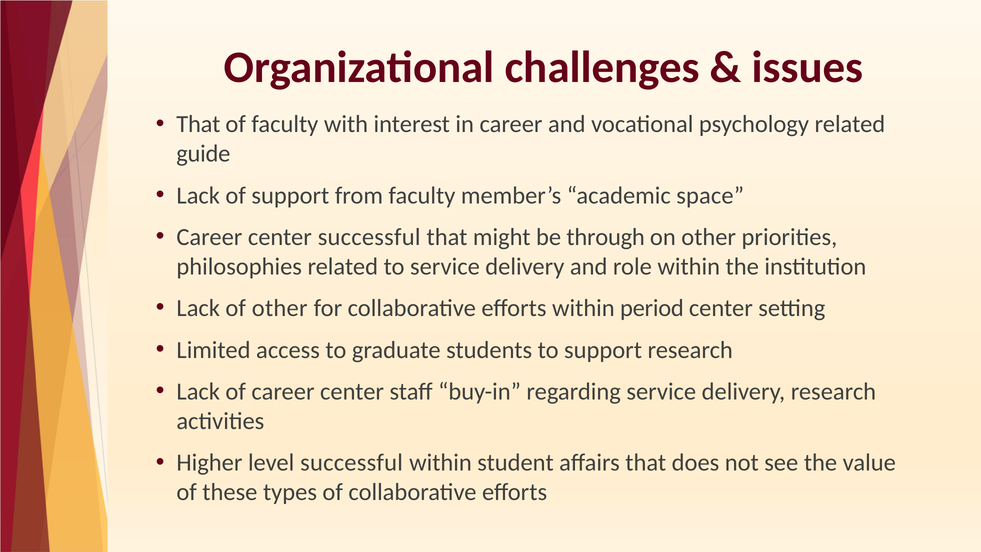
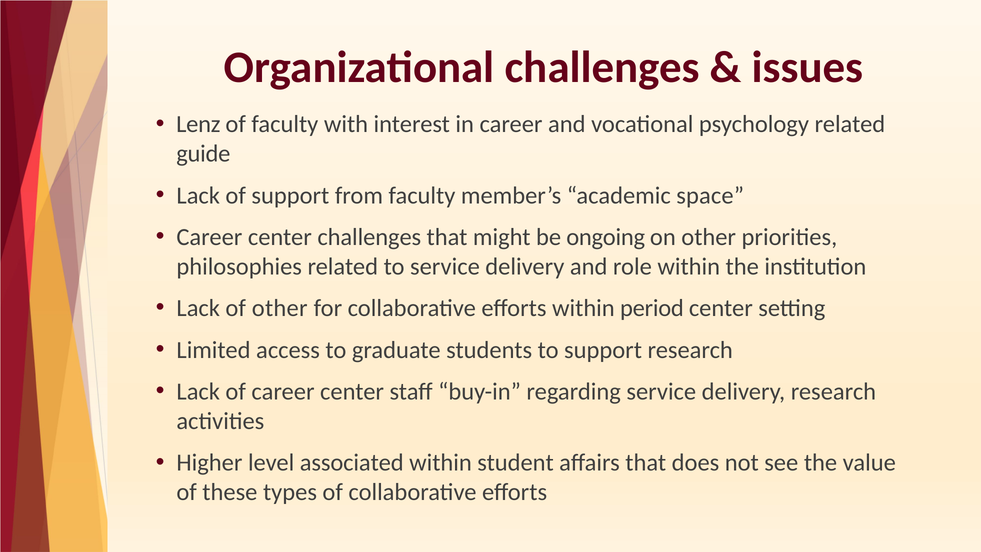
That: That -> Lenz (198, 124)
center successful: successful -> challenges (369, 237)
through: through -> ongoing (606, 237)
level successful: successful -> associated (352, 463)
